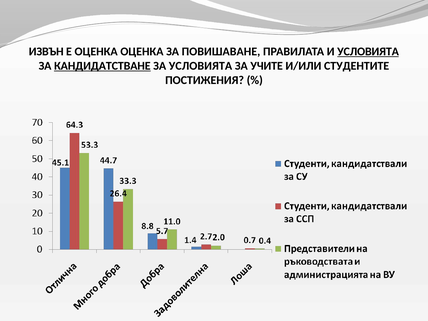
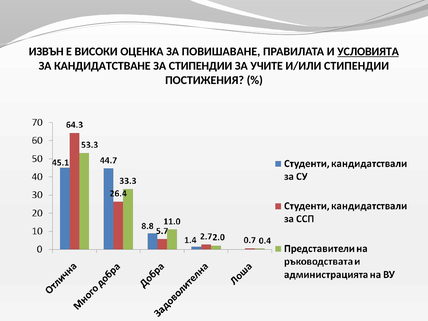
Е ОЦЕНКА: ОЦЕНКА -> ВИСОКИ (96, 52)
КАНДИДАТСТВАНЕ underline: present -> none (102, 66)
ЗА УСЛОВИЯТА: УСЛОВИЯТА -> СТИПЕНДИИ (201, 66)
И/ИЛИ СТУДЕНТИТЕ: СТУДЕНТИТЕ -> СТИПЕНДИИ (357, 66)
